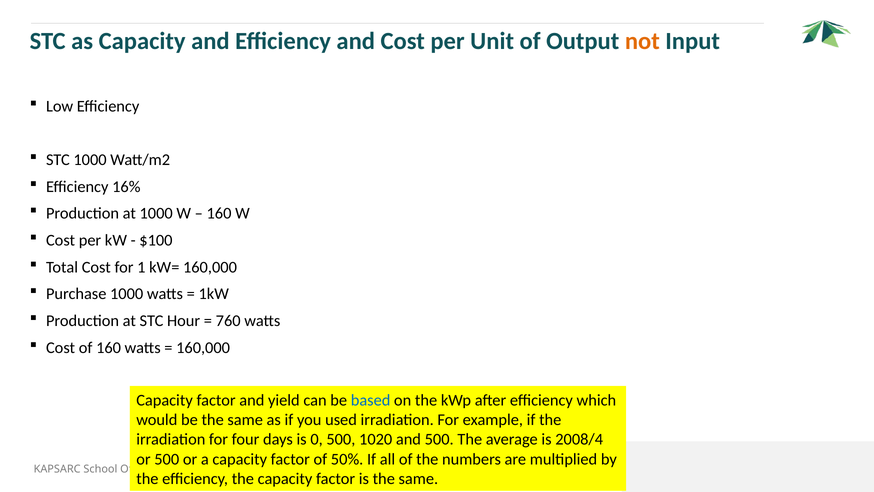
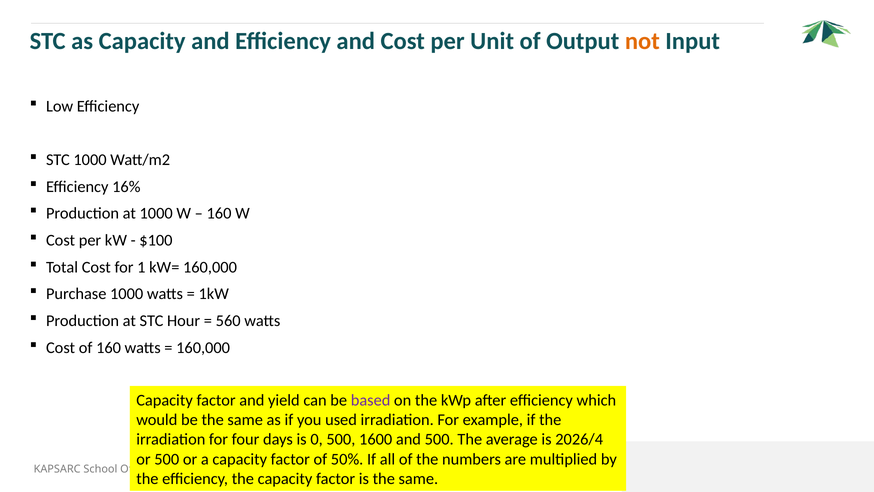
760: 760 -> 560 (228, 321)
based colour: blue -> purple (371, 400)
1020: 1020 -> 1600 (376, 439)
2008/4: 2008/4 -> 2026/4 (579, 439)
